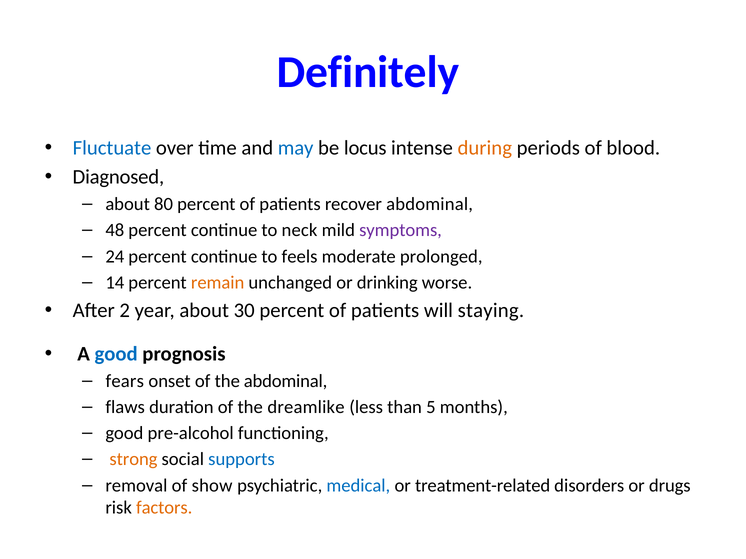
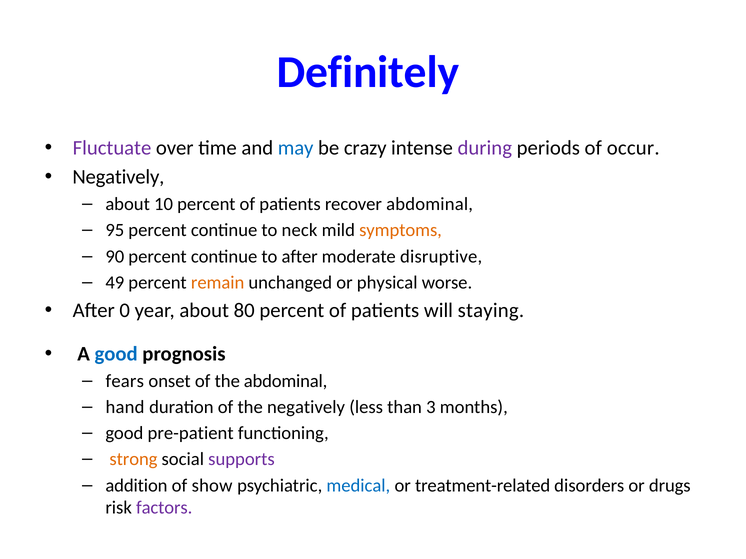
Fluctuate colour: blue -> purple (112, 148)
locus: locus -> crazy (365, 148)
during colour: orange -> purple (485, 148)
blood: blood -> occur (633, 148)
Diagnosed: Diagnosed -> Negatively (118, 177)
80: 80 -> 10 (164, 204)
48: 48 -> 95 (115, 231)
symptoms colour: purple -> orange (401, 231)
24: 24 -> 90 (115, 257)
to feels: feels -> after (300, 257)
prolonged: prolonged -> disruptive (441, 257)
14: 14 -> 49 (115, 283)
drinking: drinking -> physical (387, 283)
2: 2 -> 0 (125, 311)
30: 30 -> 80 (244, 311)
flaws: flaws -> hand (125, 408)
the dreamlike: dreamlike -> negatively (306, 408)
5: 5 -> 3 (431, 408)
pre-alcohol: pre-alcohol -> pre-patient (191, 434)
supports colour: blue -> purple (241, 460)
removal: removal -> addition (136, 486)
factors colour: orange -> purple (164, 508)
